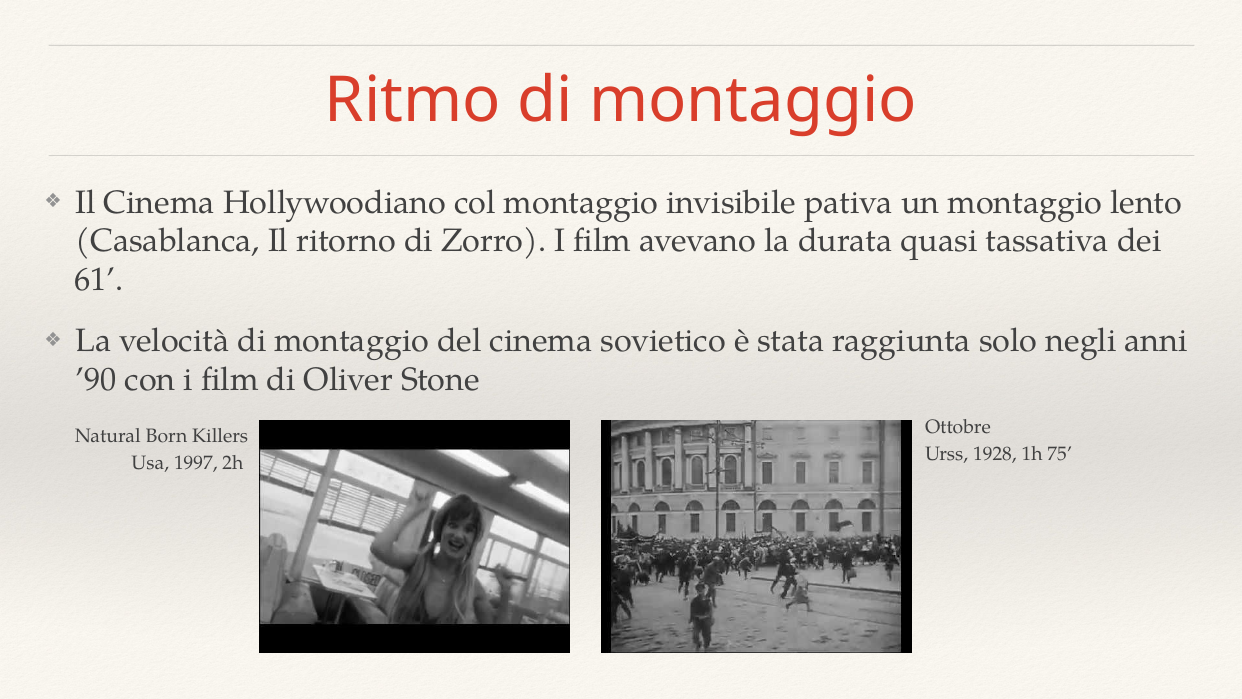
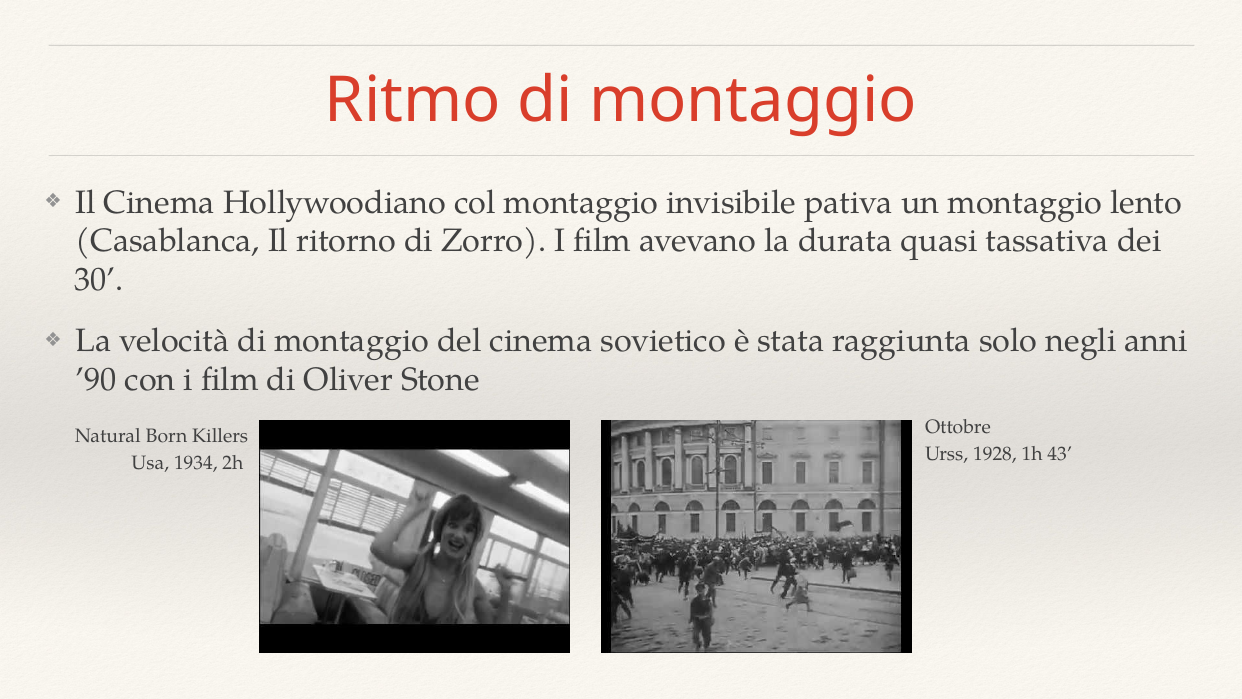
61: 61 -> 30 (99, 280)
75: 75 -> 43 (1060, 453)
1997: 1997 -> 1934 (196, 463)
